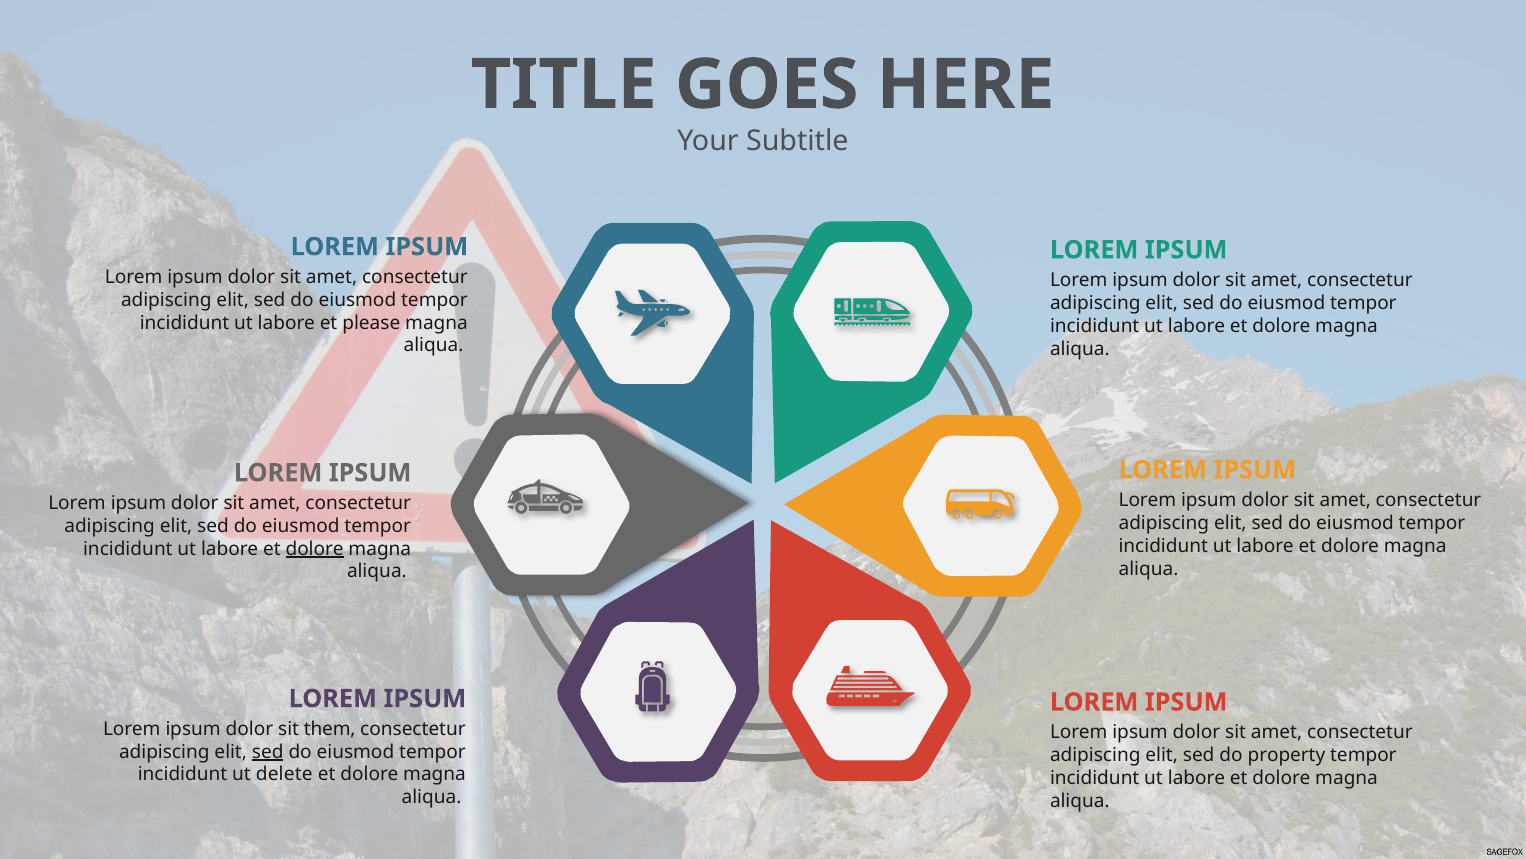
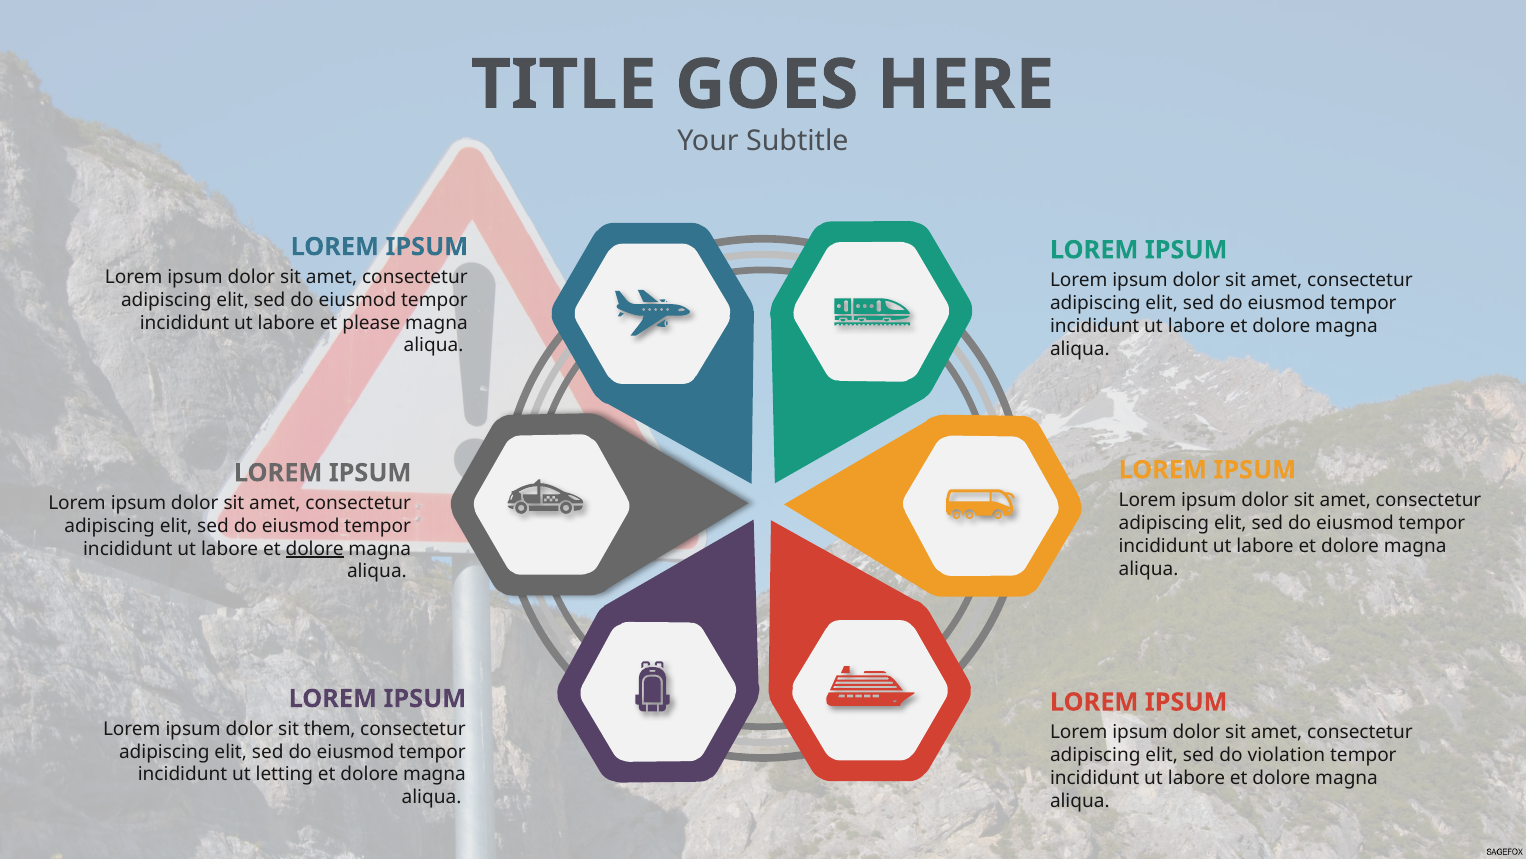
sed underline: present -> none (268, 751)
property: property -> violation (1286, 755)
delete: delete -> letting (284, 774)
